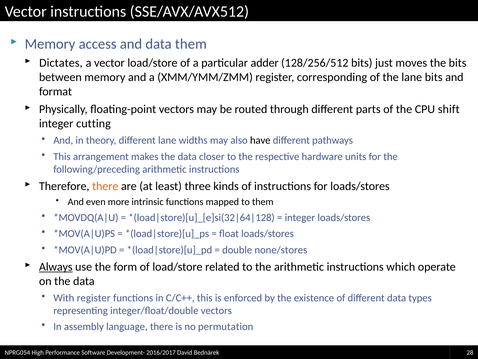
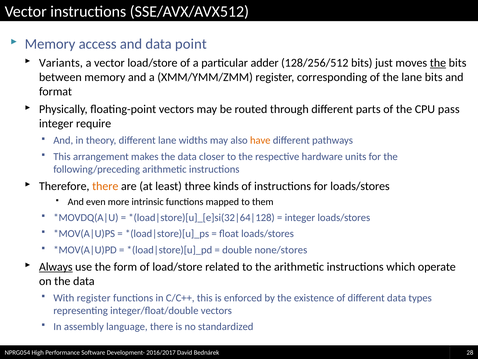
data them: them -> point (191, 44)
Dictates: Dictates -> Variants (61, 63)
the underline: none -> present (438, 63)
shift: shift -> pass (449, 109)
cutting: cutting -> require (94, 124)
have colour: black -> orange (260, 140)
permutation: permutation -> standardized (226, 326)
